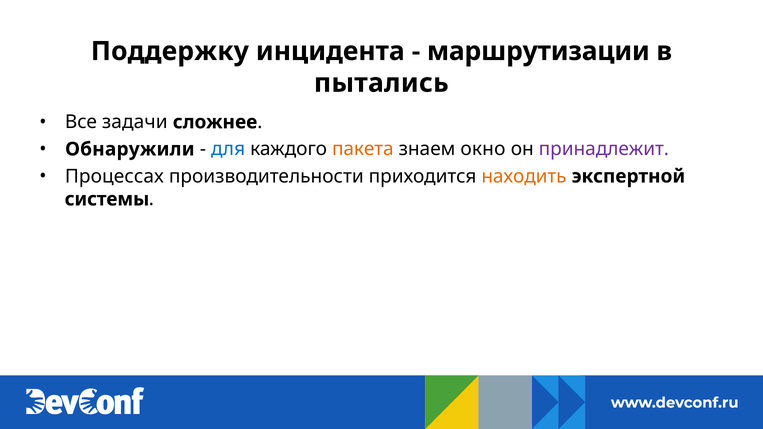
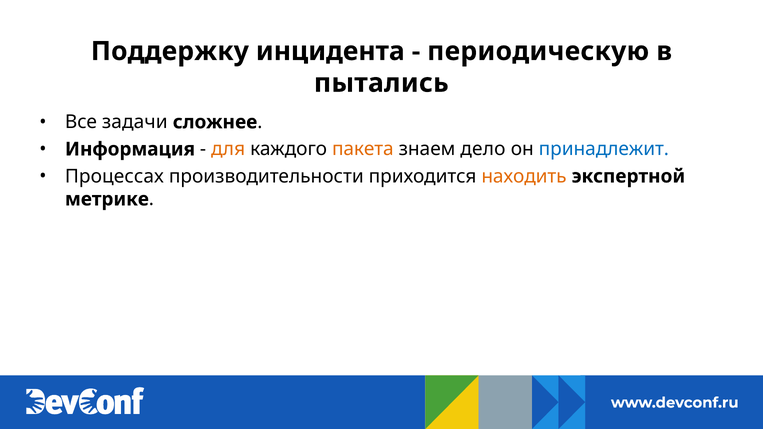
маршрутизации: маршрутизации -> периодическую (538, 51)
Обнаружили: Обнаружили -> Информация (130, 149)
для colour: blue -> orange (228, 149)
окно: окно -> дело (483, 149)
принадлежит colour: purple -> blue (604, 149)
системы: системы -> метрике (107, 199)
